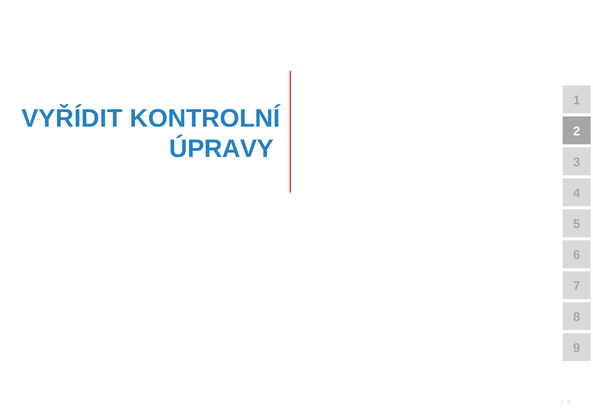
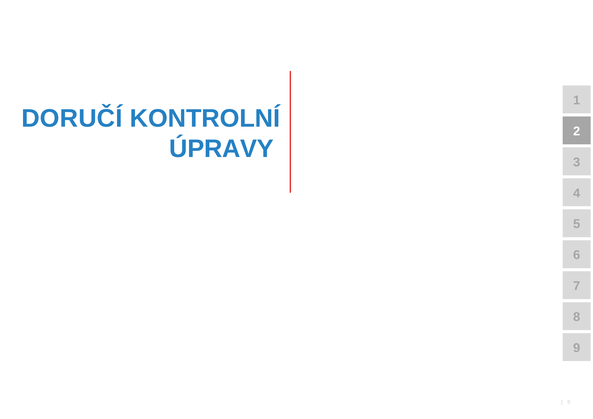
VYŘÍDIT: VYŘÍDIT -> DORUČÍ (72, 118)
